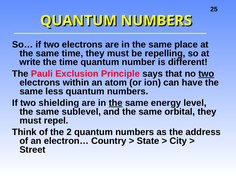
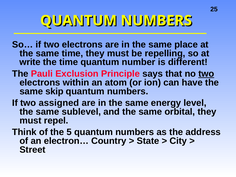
less: less -> skip (54, 91)
shielding: shielding -> assigned (59, 103)
the underline: present -> none (116, 103)
2: 2 -> 5 (69, 132)
